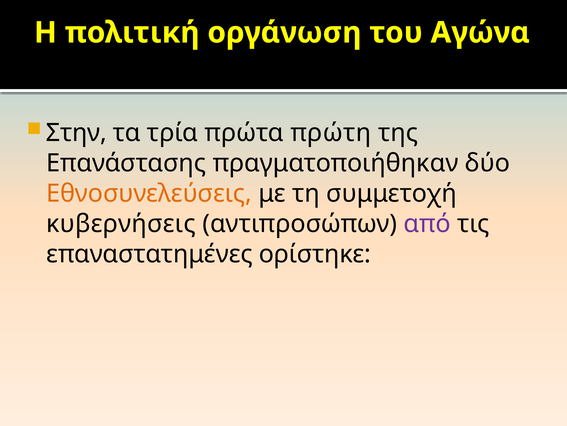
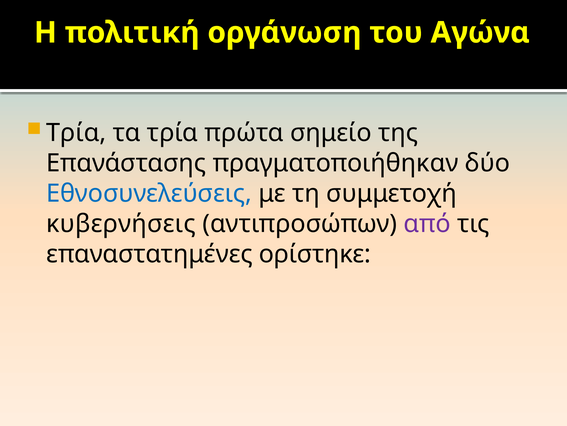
Στην: Στην -> Τρία (76, 133)
πρώτη: πρώτη -> σημείο (331, 133)
Εθνοσυνελεύσεις colour: orange -> blue (149, 193)
